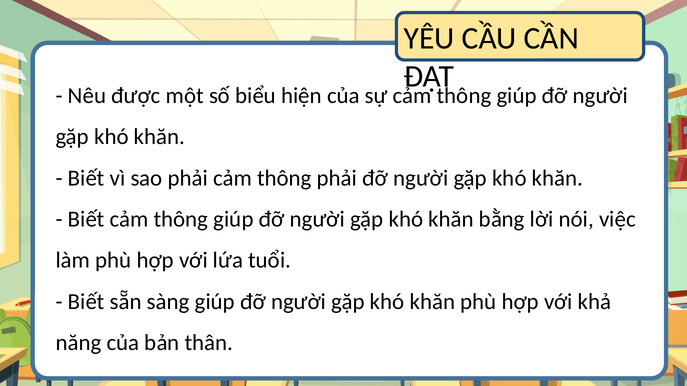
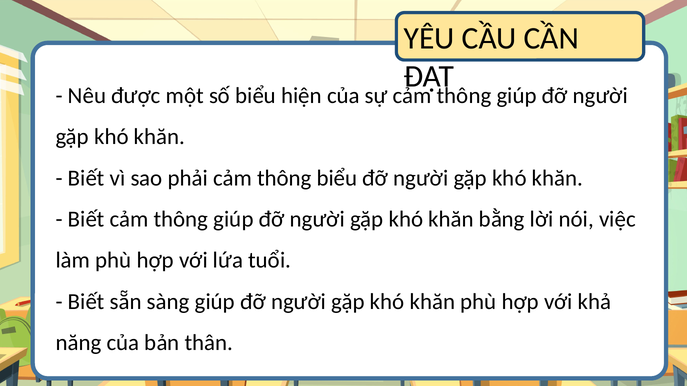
thông phải: phải -> biểu (337, 178)
